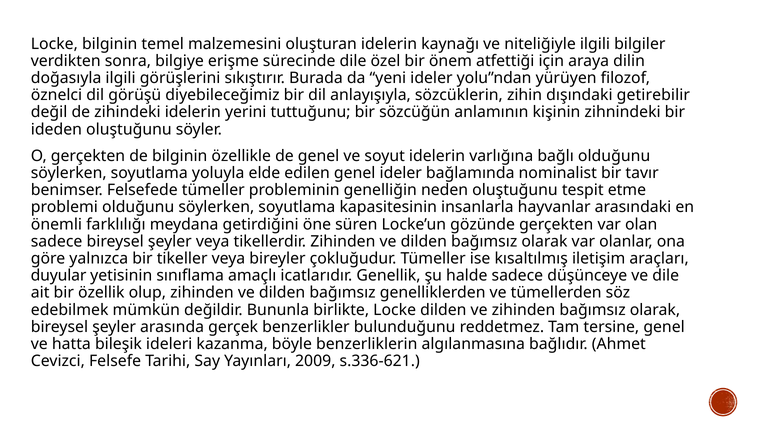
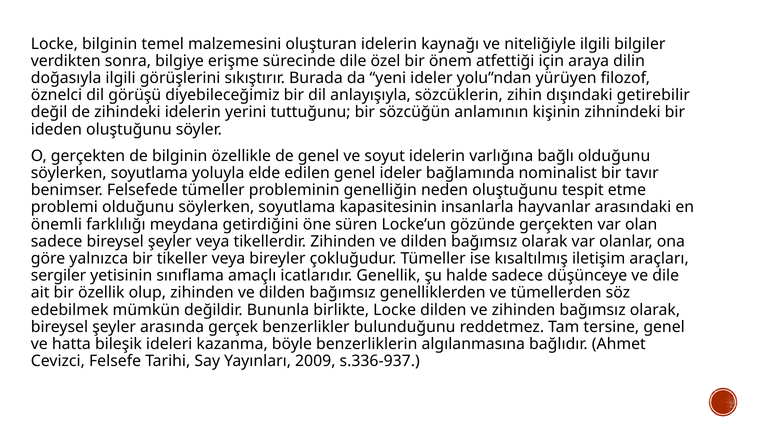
duyular: duyular -> sergiler (59, 275)
s.336-621: s.336-621 -> s.336-937 (380, 361)
